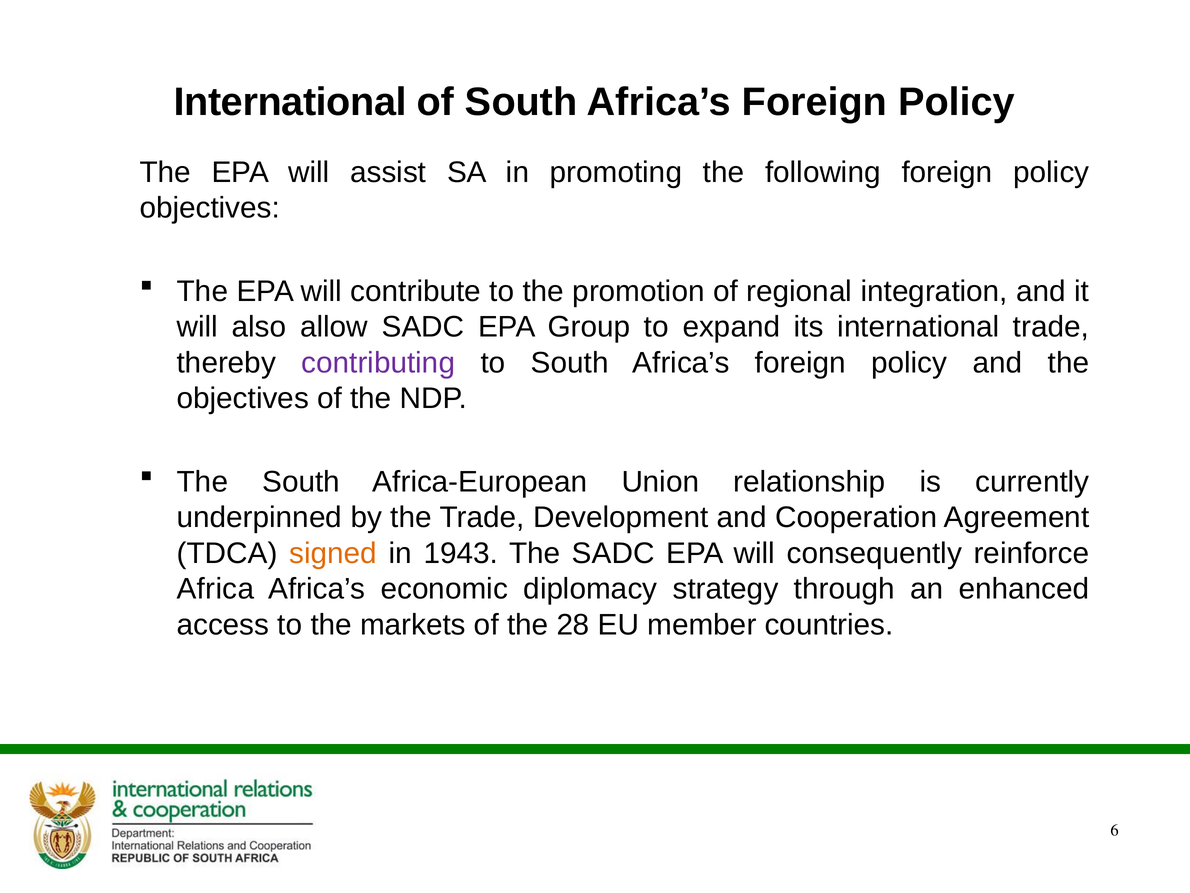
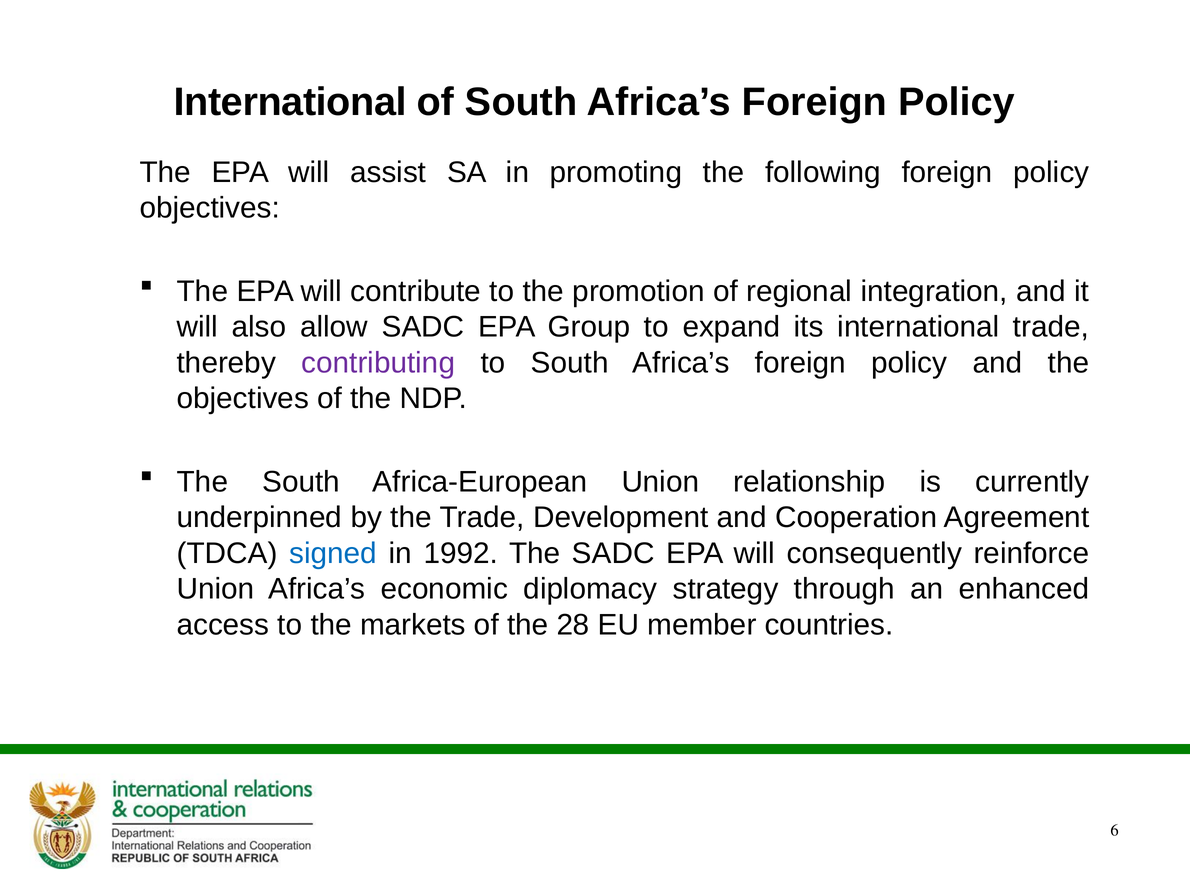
signed colour: orange -> blue (333, 553)
1943: 1943 -> 1992 (461, 553)
Africa: Africa -> Union (216, 589)
